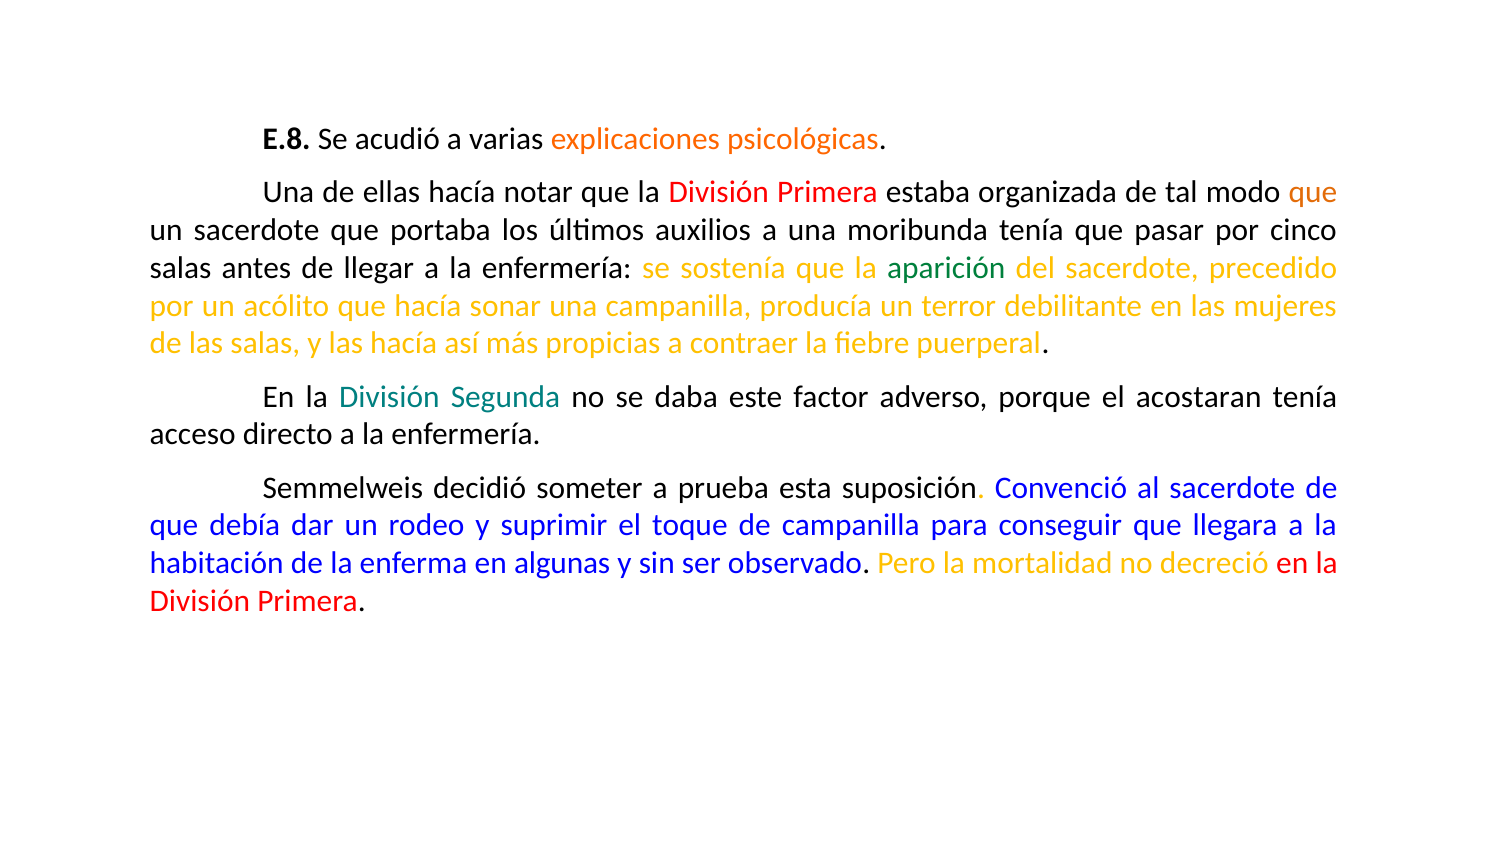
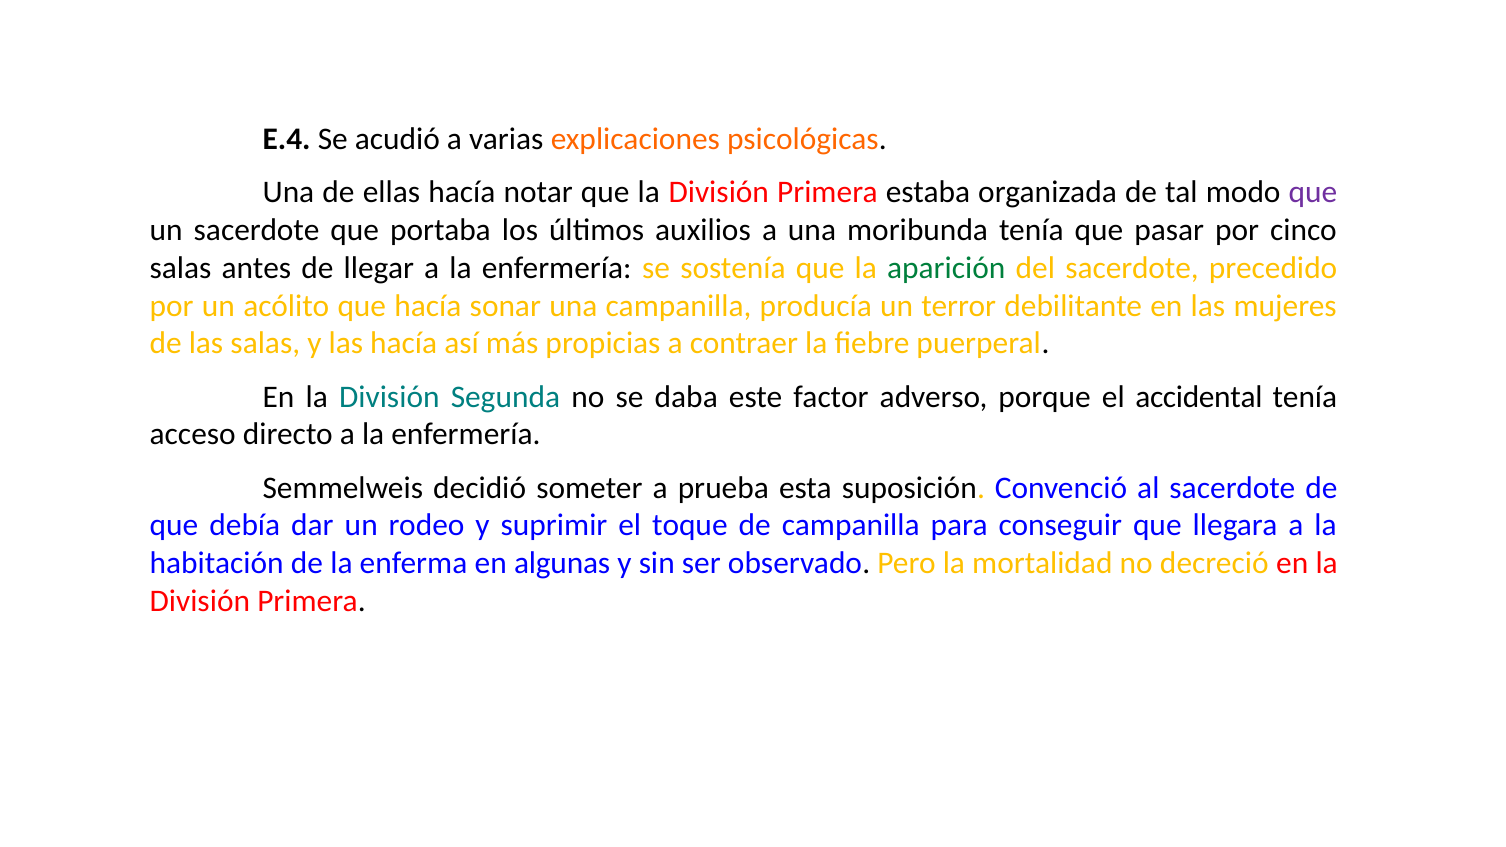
E.8: E.8 -> E.4 (287, 139)
que colour: orange -> purple (1313, 193)
acostaran: acostaran -> accidental (1199, 397)
